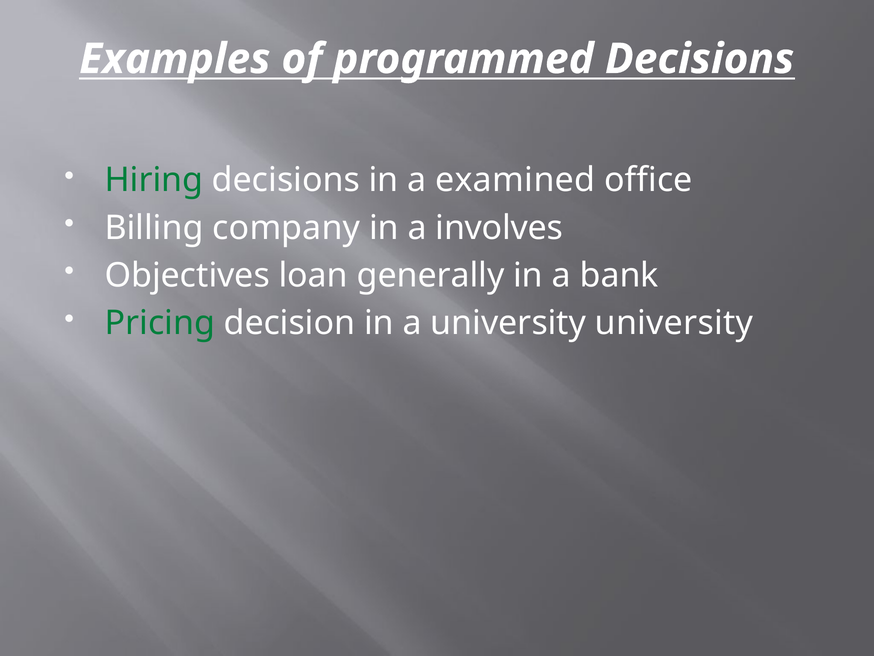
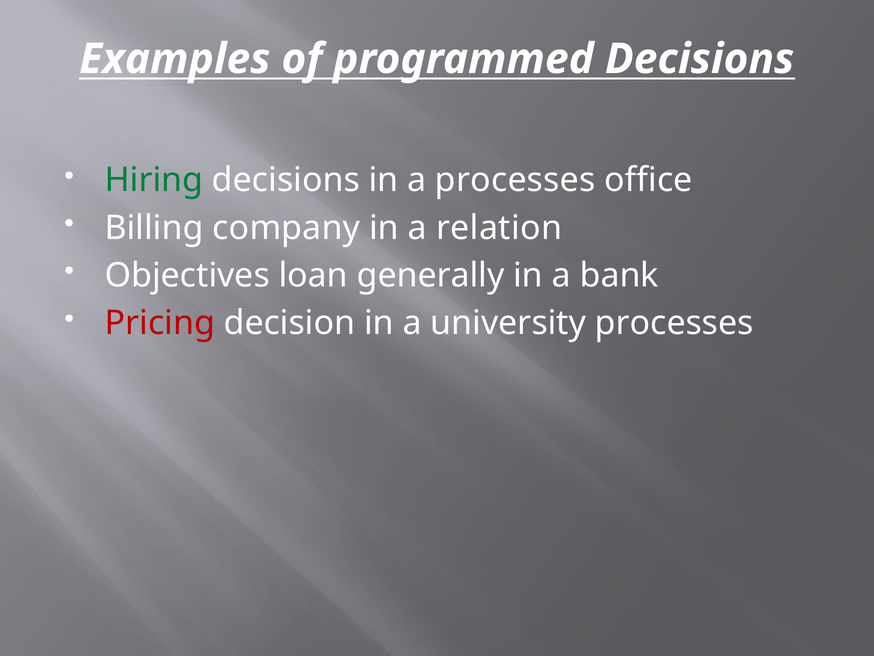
a examined: examined -> processes (515, 180)
involves: involves -> relation (499, 228)
Pricing colour: green -> red (160, 323)
university university: university -> processes (674, 323)
